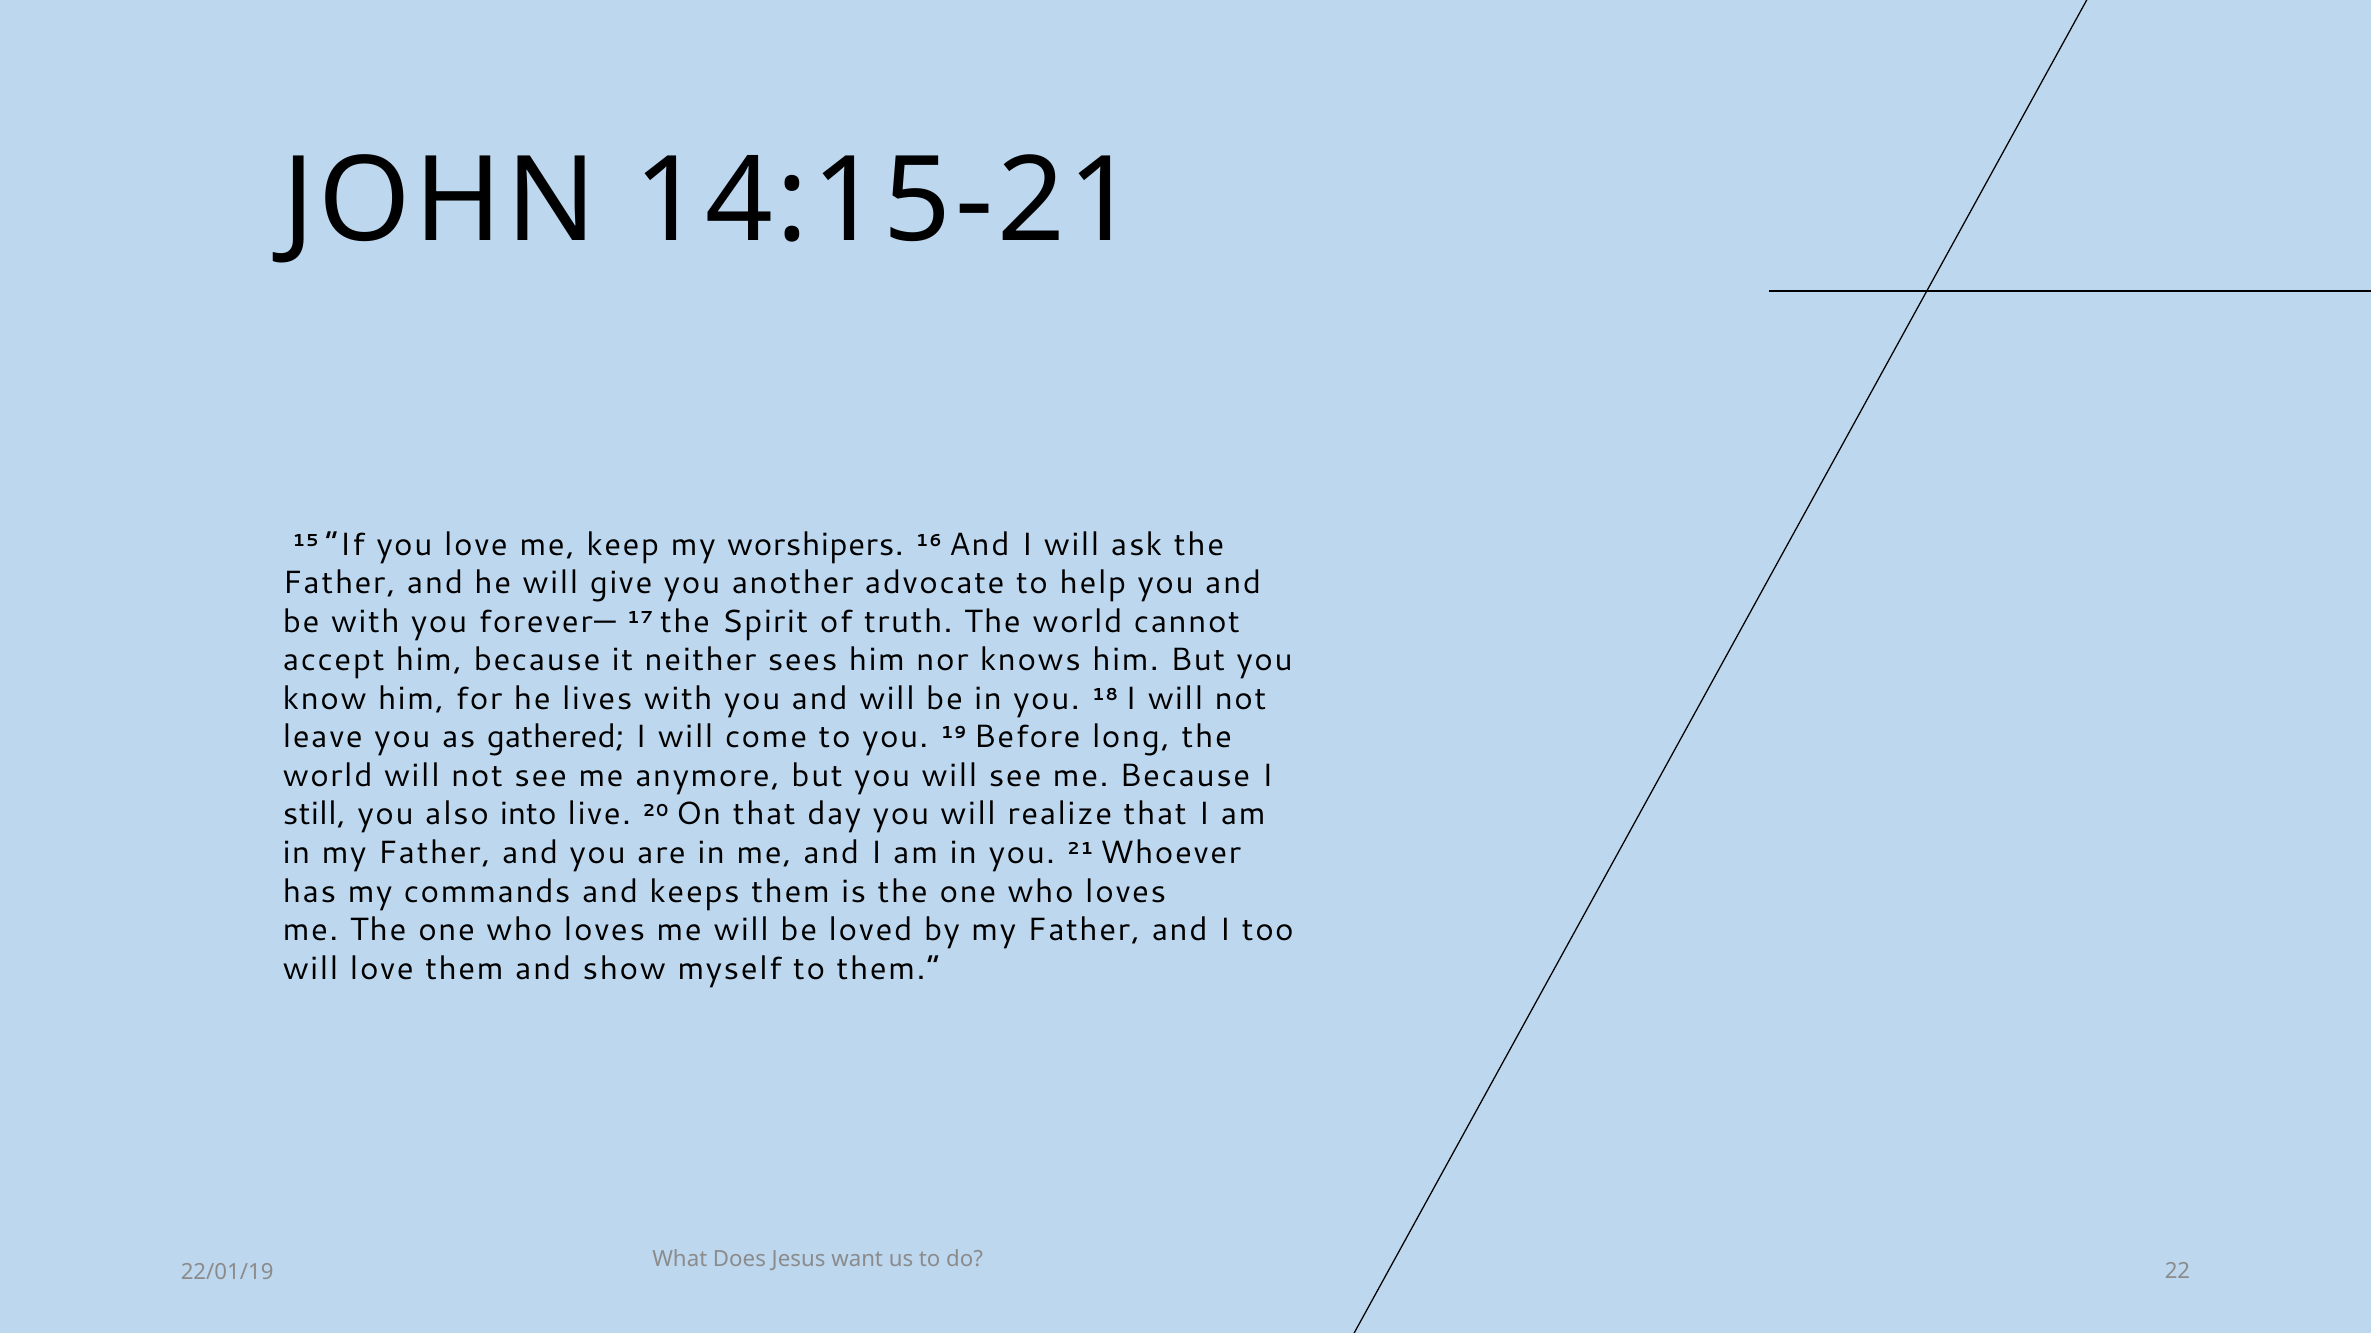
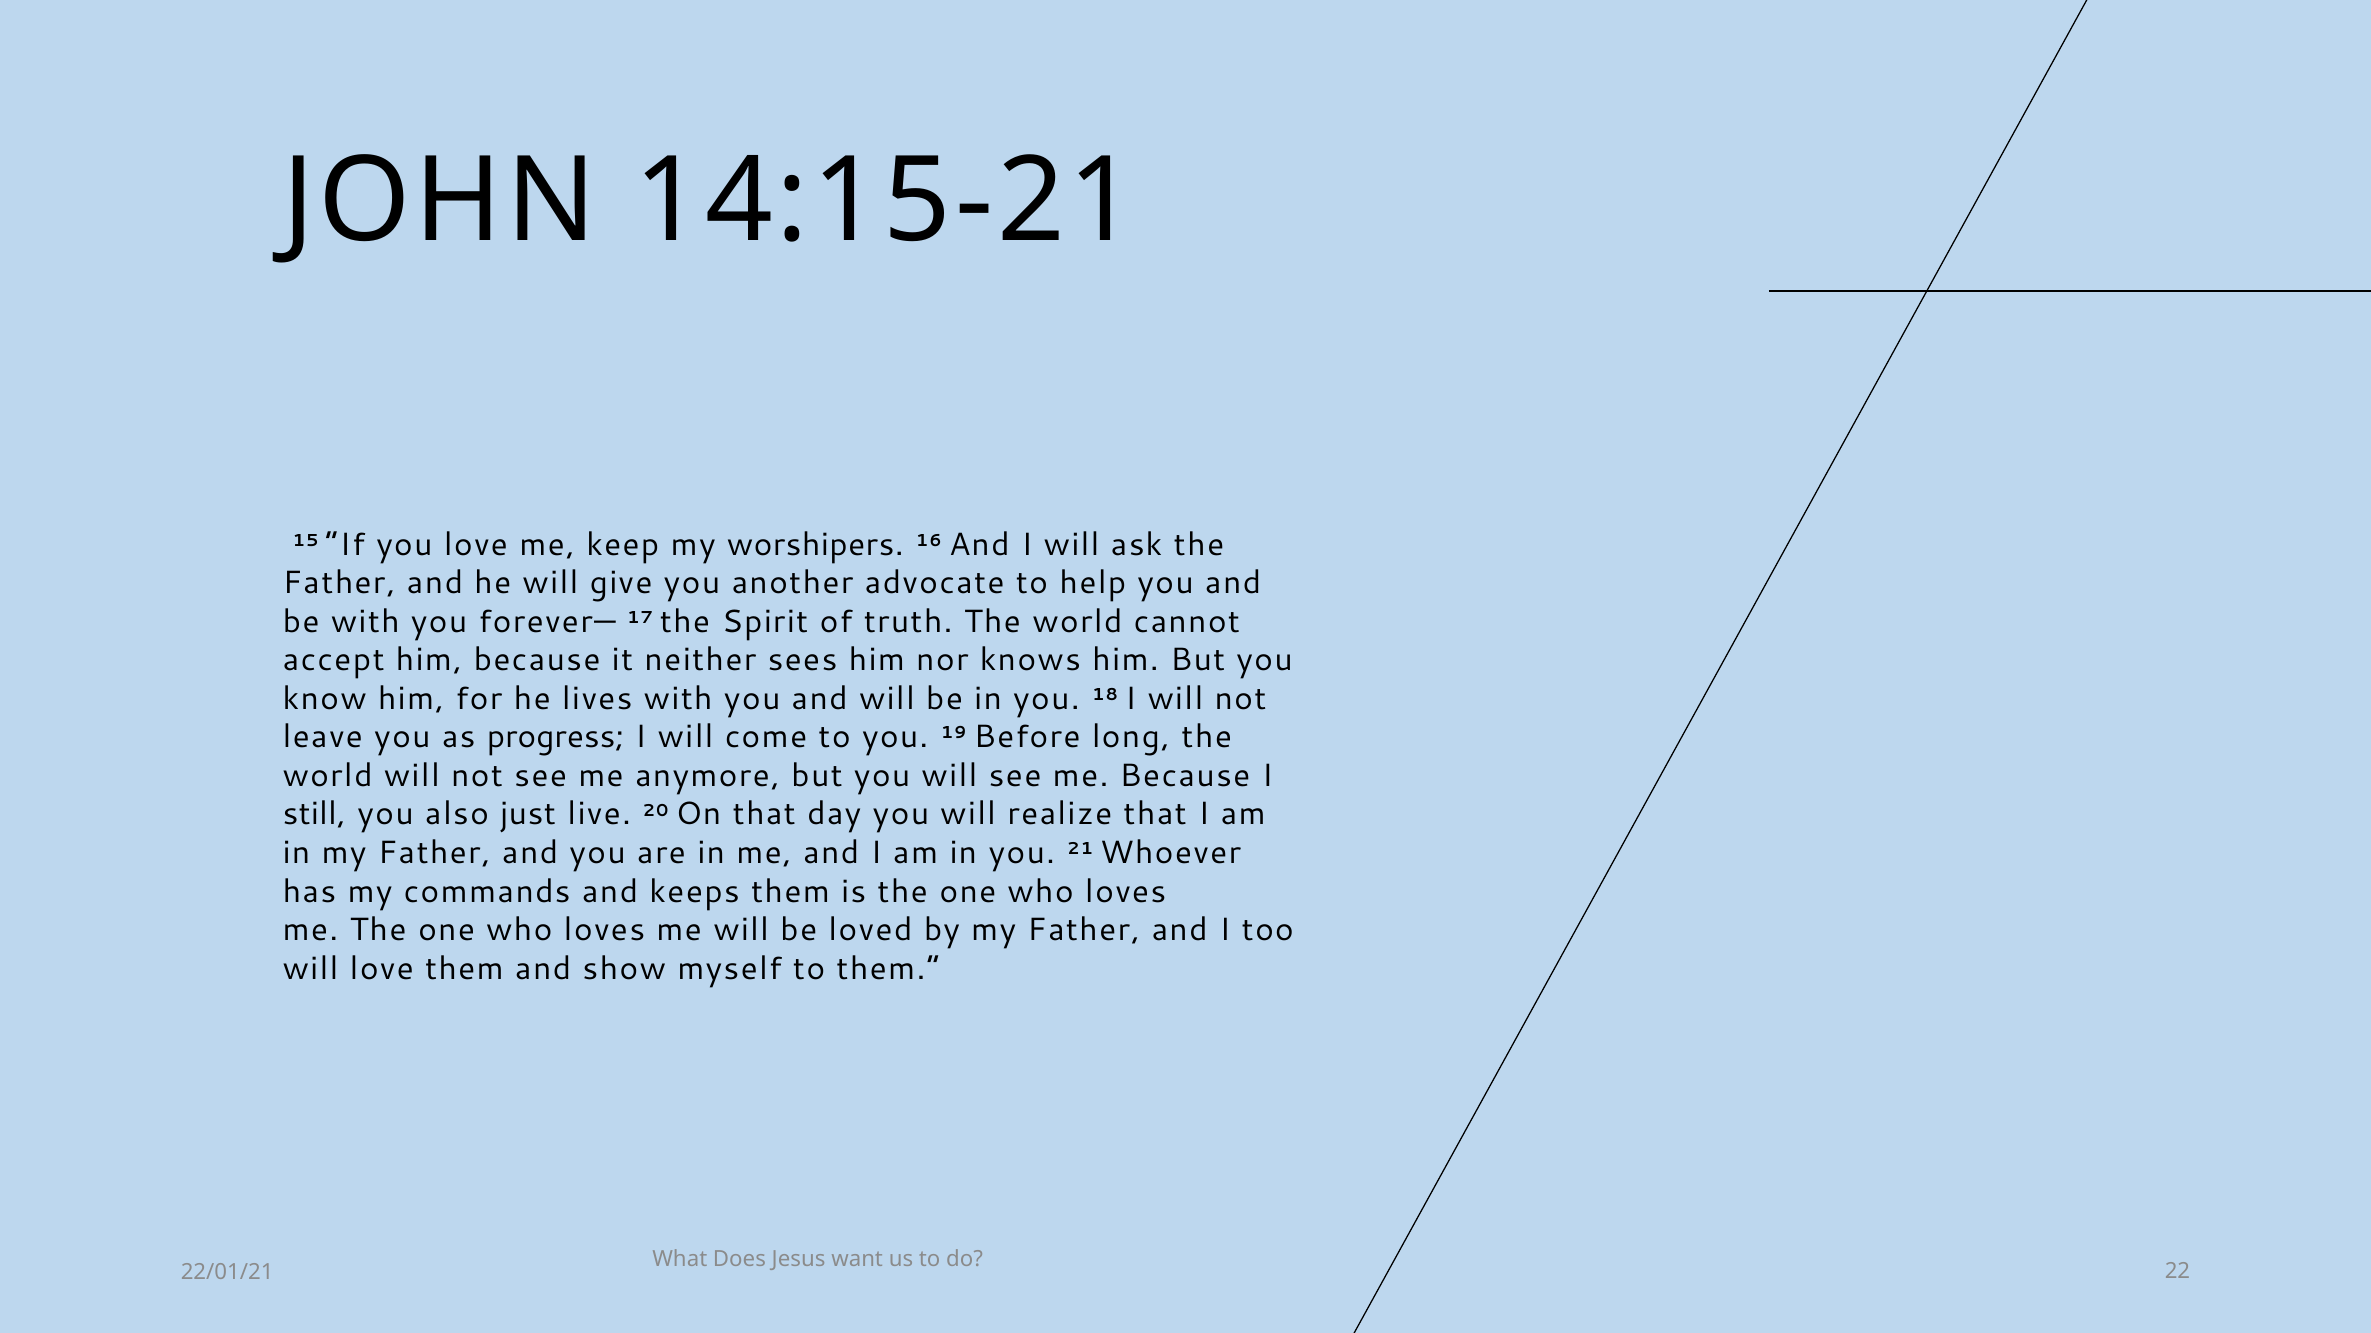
gathered: gathered -> progress (556, 738)
into: into -> just (528, 815)
22/01/19: 22/01/19 -> 22/01/21 (227, 1273)
